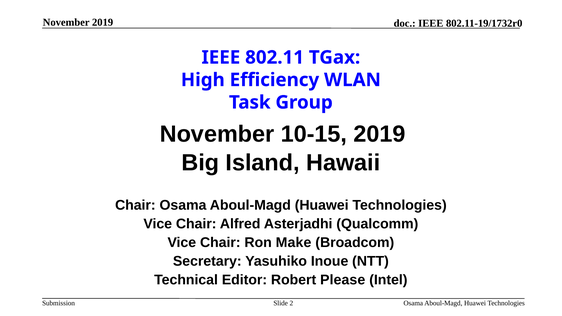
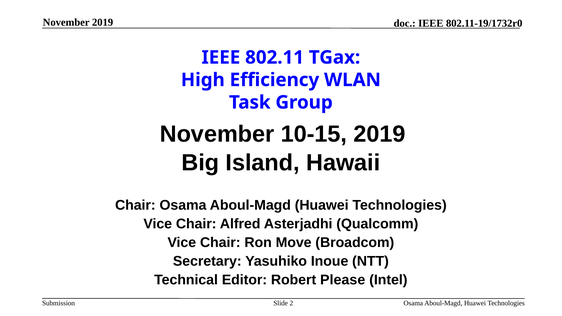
Make: Make -> Move (294, 243)
